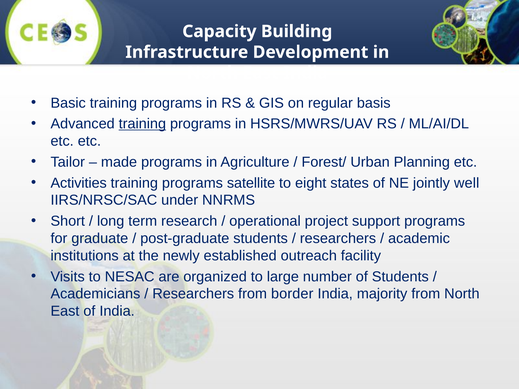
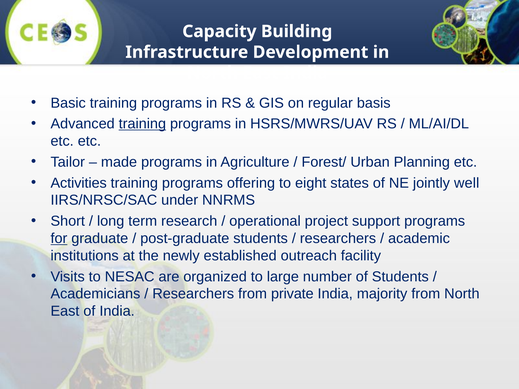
satellite: satellite -> offering (251, 183)
for underline: none -> present (59, 239)
border: border -> private (292, 294)
